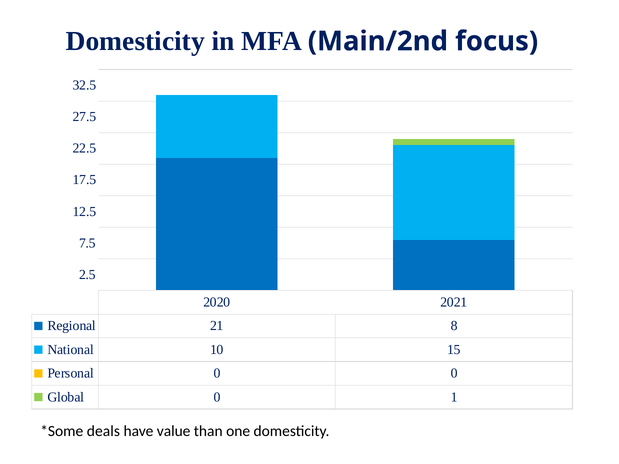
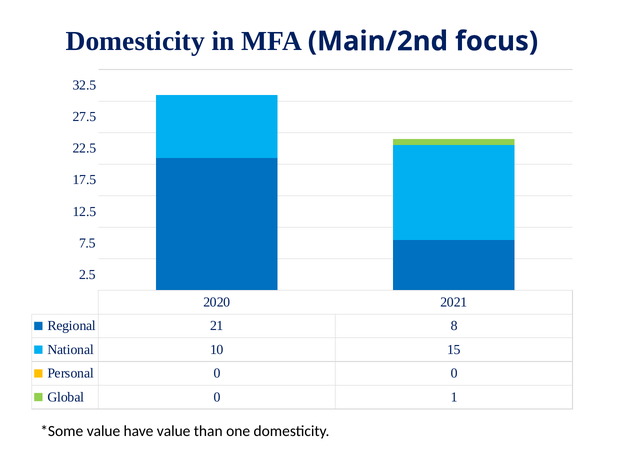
deals: deals -> value (104, 431)
